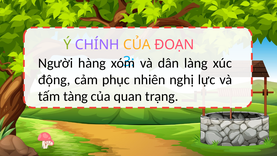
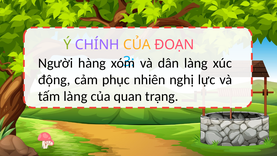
tấm tàng: tàng -> làng (75, 96)
